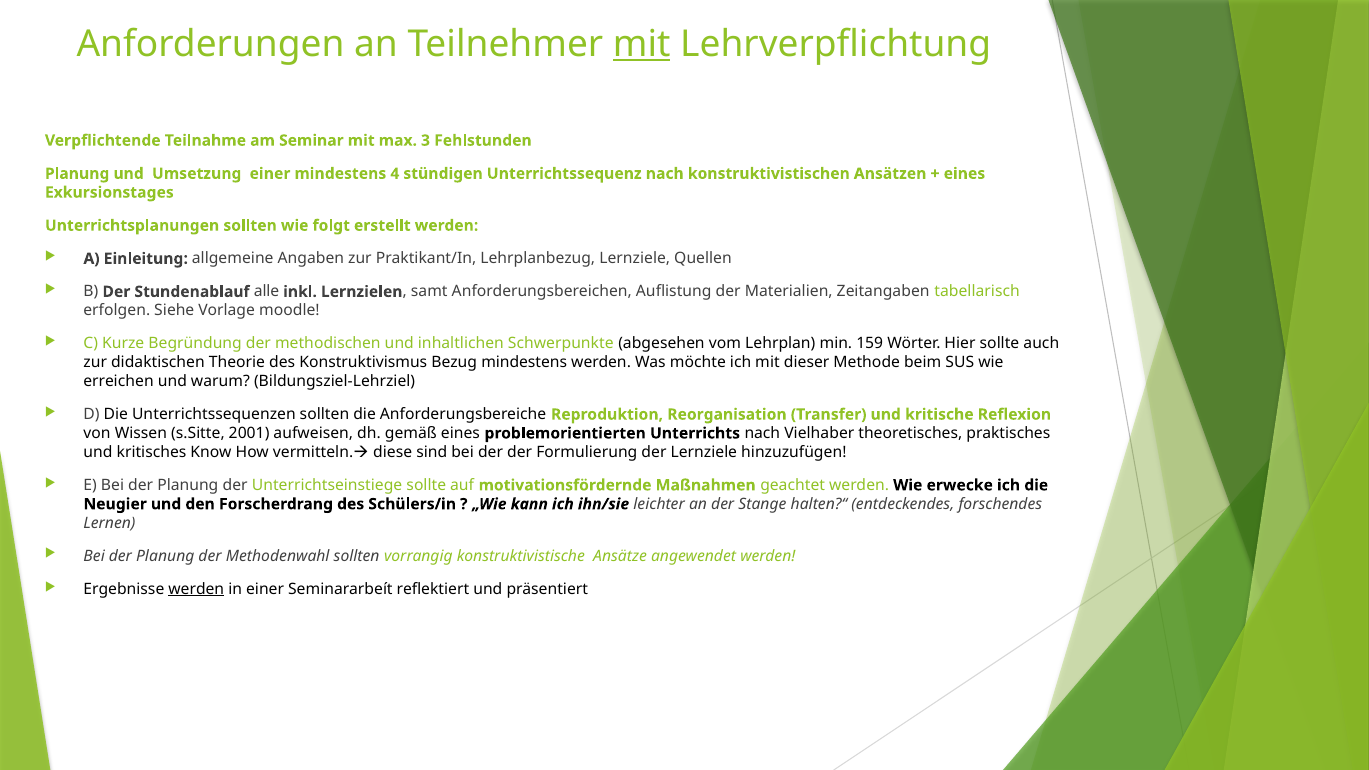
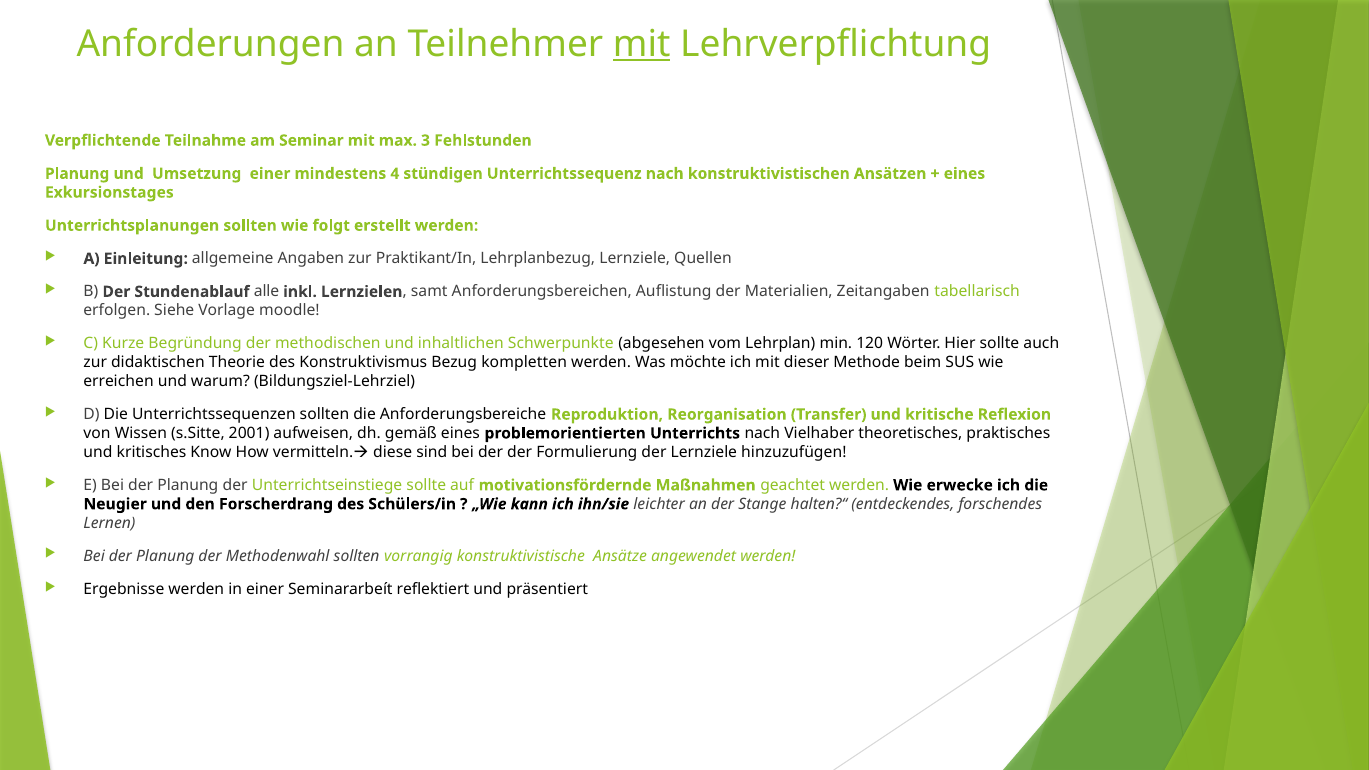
159: 159 -> 120 (870, 344)
Bezug mindestens: mindestens -> kompletten (524, 363)
werden underline: present -> none (196, 589)
